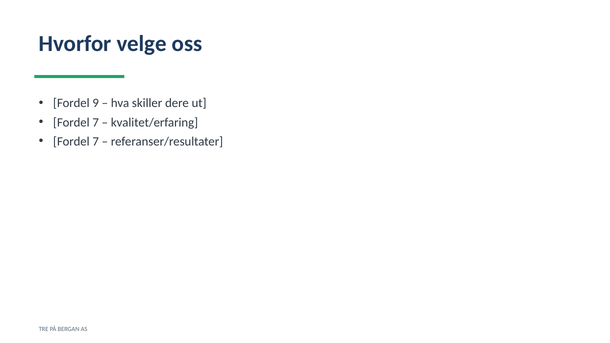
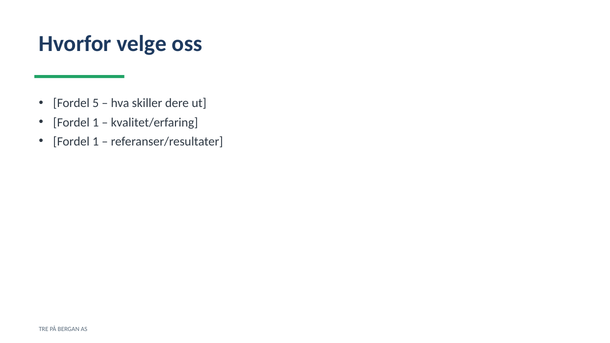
9: 9 -> 5 (96, 103)
7: 7 -> 1 (96, 122)
7: 7 -> 1 (96, 141)
